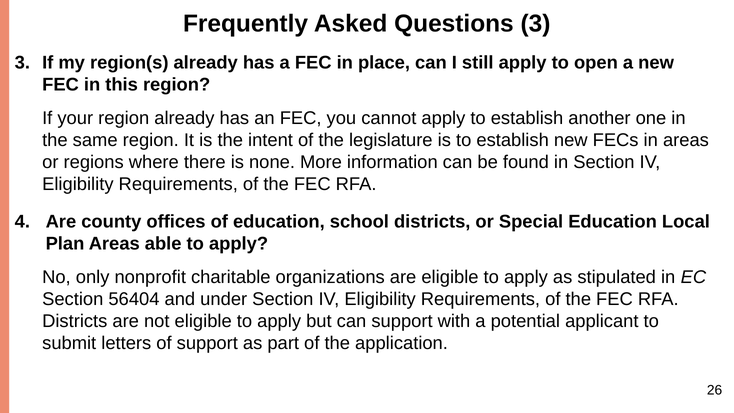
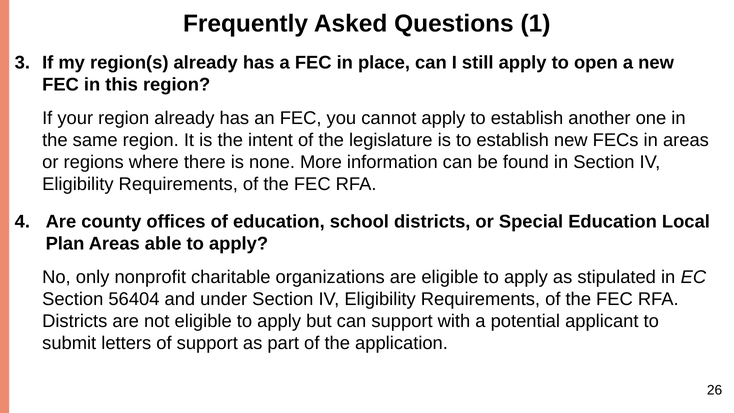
Questions 3: 3 -> 1 (535, 24)
